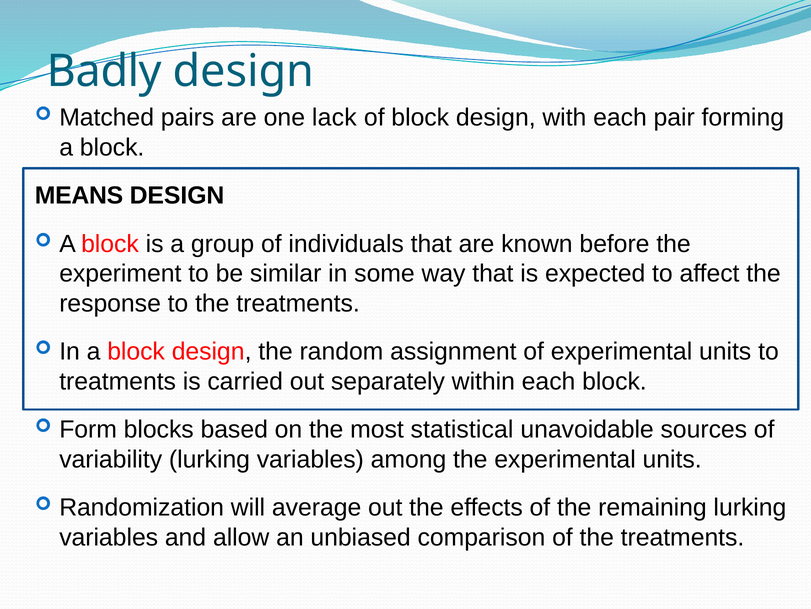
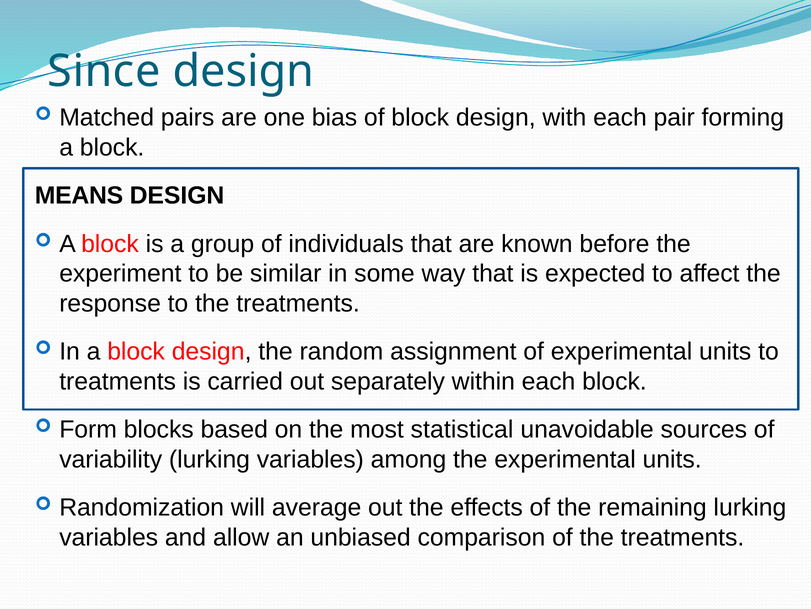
Badly: Badly -> Since (104, 71)
lack: lack -> bias (334, 117)
